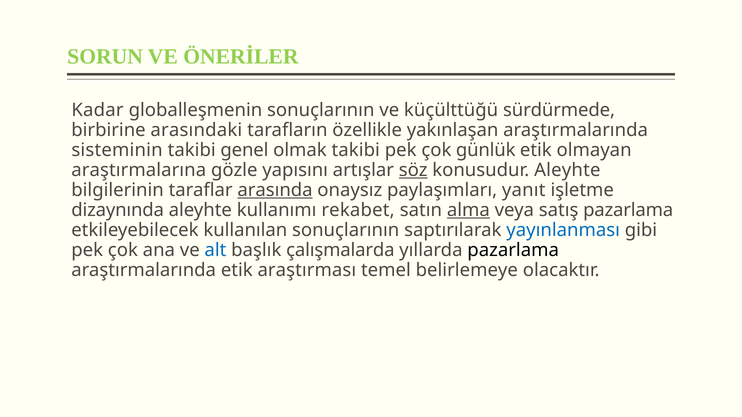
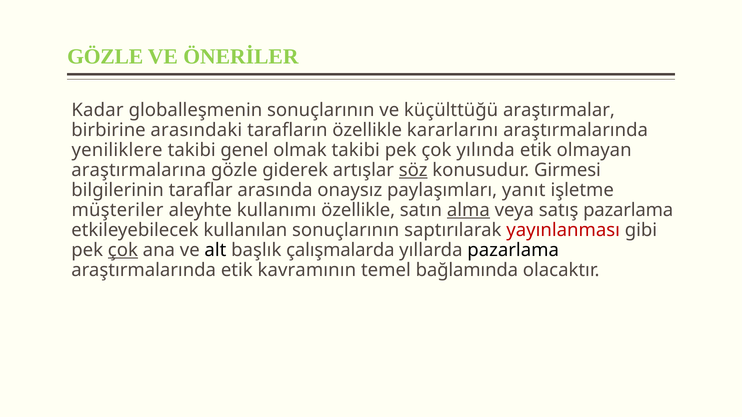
SORUN: SORUN -> GÖZLE (105, 57)
sürdürmede: sürdürmede -> araştırmalar (559, 110)
yakınlaşan: yakınlaşan -> kararlarını (452, 130)
sisteminin: sisteminin -> yeniliklere (117, 150)
günlük: günlük -> yılında (486, 150)
yapısını: yapısını -> giderek (295, 170)
konusudur Aleyhte: Aleyhte -> Girmesi (567, 170)
arasında underline: present -> none (275, 190)
dizaynında: dizaynında -> müşteriler (117, 210)
kullanımı rekabet: rekabet -> özellikle (358, 210)
yayınlanması colour: blue -> red (563, 230)
çok underline: none -> present (123, 250)
alt colour: blue -> black (215, 250)
araştırması: araştırması -> kavramının (307, 270)
belirlemeye: belirlemeye -> bağlamında (467, 270)
